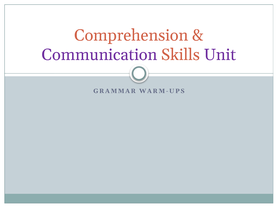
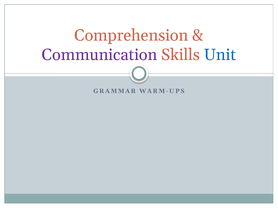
Unit colour: purple -> blue (220, 55)
